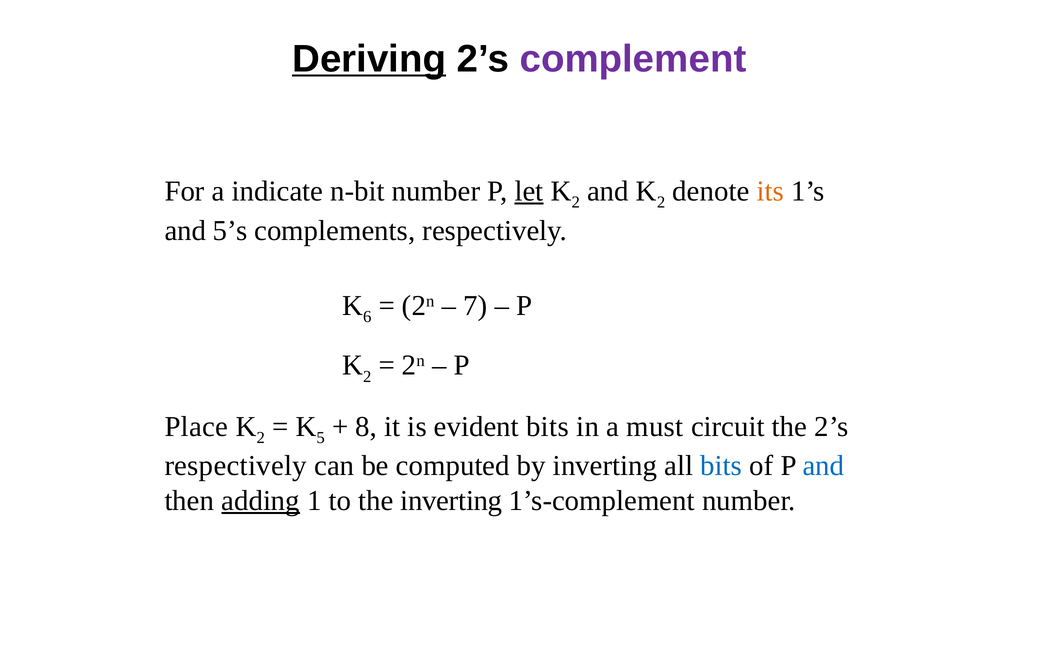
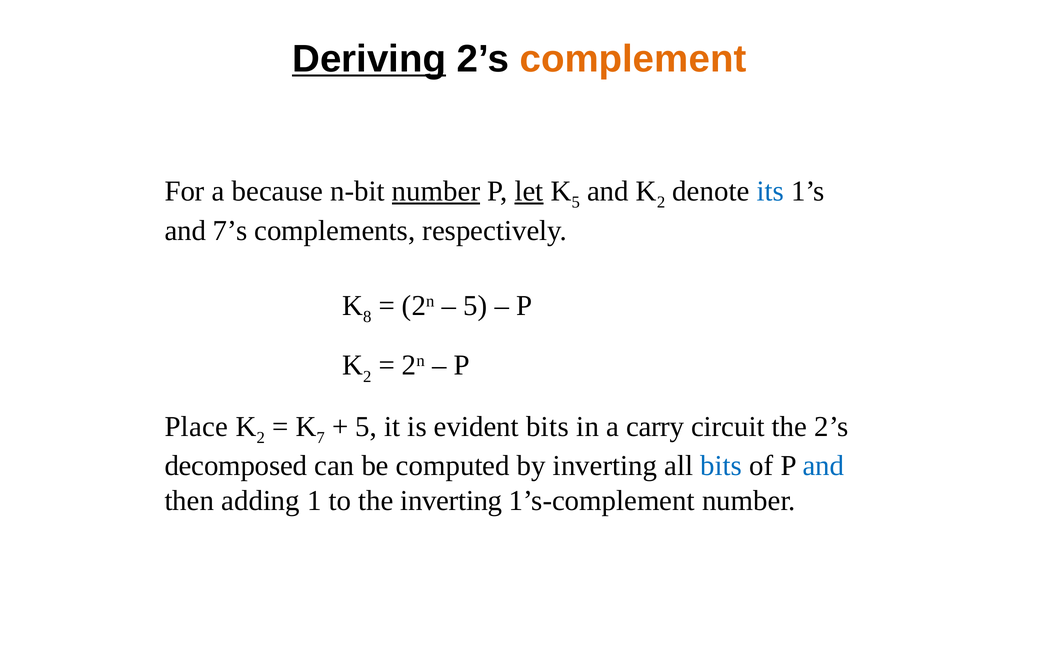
complement colour: purple -> orange (633, 59)
indicate: indicate -> because (277, 191)
number underline: none -> present (436, 191)
2: 2 -> 5 (576, 203)
its colour: orange -> blue (770, 191)
5’s: 5’s -> 7’s (230, 231)
6: 6 -> 8 (367, 317)
7: 7 -> 5 (475, 306)
5: 5 -> 7 (321, 438)
8: 8 -> 5 (366, 427)
must: must -> carry (655, 427)
respectively: respectively -> decomposed (236, 466)
adding underline: present -> none (261, 501)
